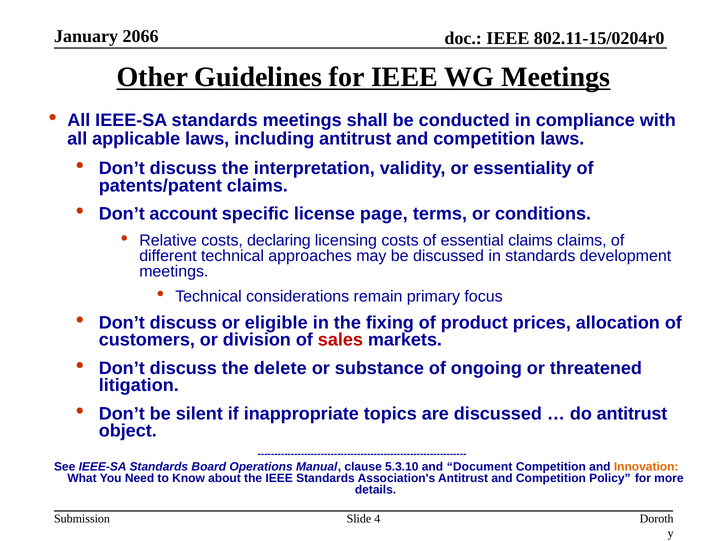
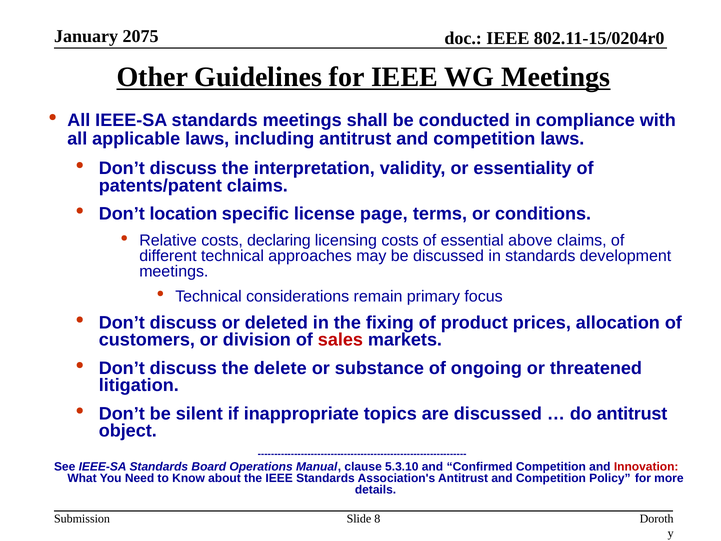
2066: 2066 -> 2075 (141, 36)
account: account -> location (183, 214)
essential claims: claims -> above (530, 240)
eligible: eligible -> deleted (276, 323)
Document: Document -> Confirmed (480, 467)
Innovation colour: orange -> red (646, 467)
4: 4 -> 8 (377, 519)
